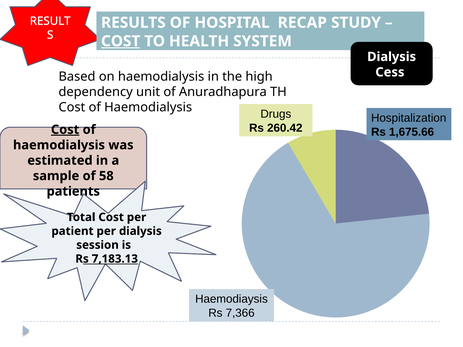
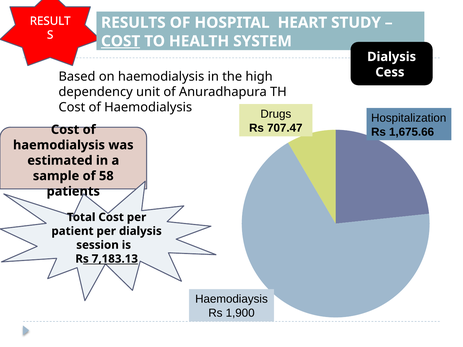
RECAP: RECAP -> HEART (302, 23)
260.42: 260.42 -> 707.47 (285, 128)
Cost underline: present -> none (65, 130)
7,366: 7,366 -> 1,900 (240, 313)
